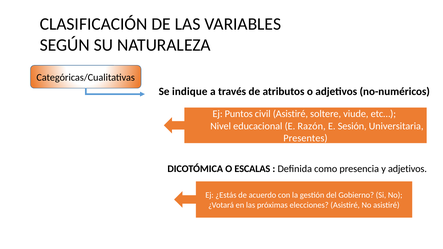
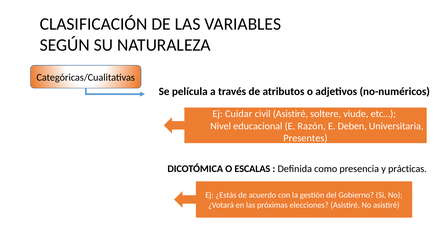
indique: indique -> película (190, 91)
Puntos: Puntos -> Cuidar (239, 114)
Sesión: Sesión -> Deben (352, 126)
y adjetivos: adjetivos -> prácticas (407, 169)
